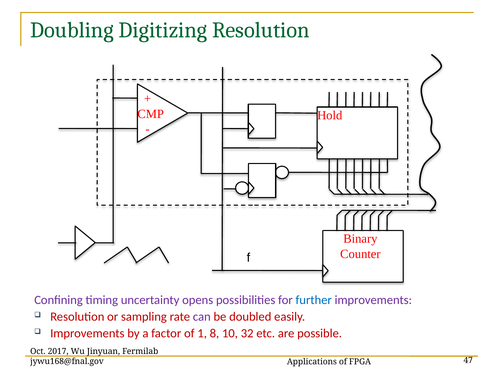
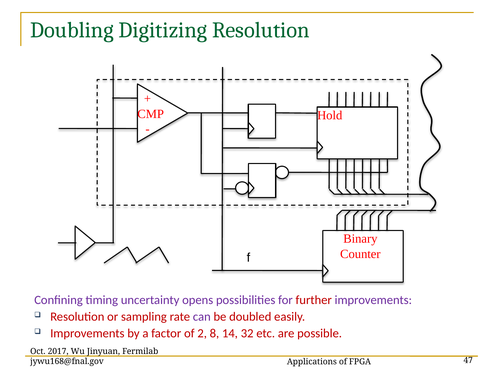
further colour: blue -> red (314, 300)
1: 1 -> 2 (202, 334)
10: 10 -> 14 (230, 334)
